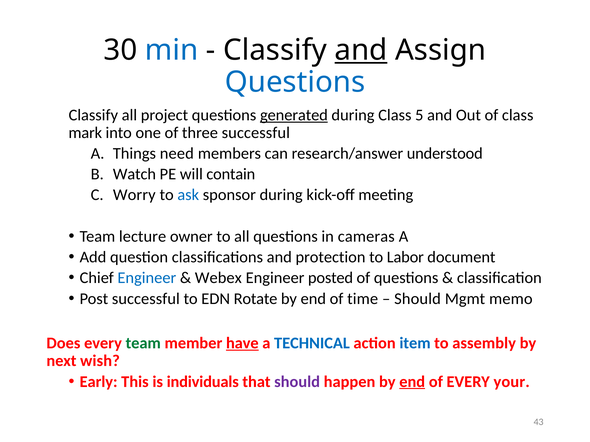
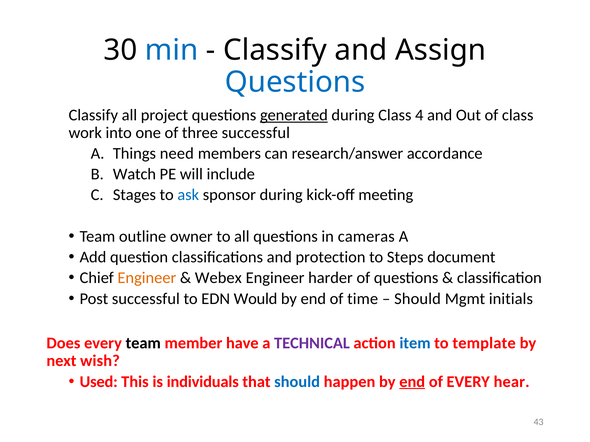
and underline: present -> none (361, 50)
5: 5 -> 4 (419, 115)
mark: mark -> work (85, 133)
understood: understood -> accordance (445, 154)
contain: contain -> include (231, 174)
Worry: Worry -> Stages (134, 195)
lecture: lecture -> outline (143, 237)
Labor: Labor -> Steps (405, 257)
Engineer colour: blue -> orange (147, 278)
posted: posted -> harder (330, 278)
Rotate: Rotate -> Would (256, 299)
memo: memo -> initials (511, 299)
team colour: green -> black (143, 344)
have underline: present -> none (242, 344)
TECHNICAL colour: blue -> purple (312, 344)
assembly: assembly -> template (484, 344)
Early: Early -> Used (99, 382)
should colour: purple -> blue (297, 382)
your: your -> hear (512, 382)
